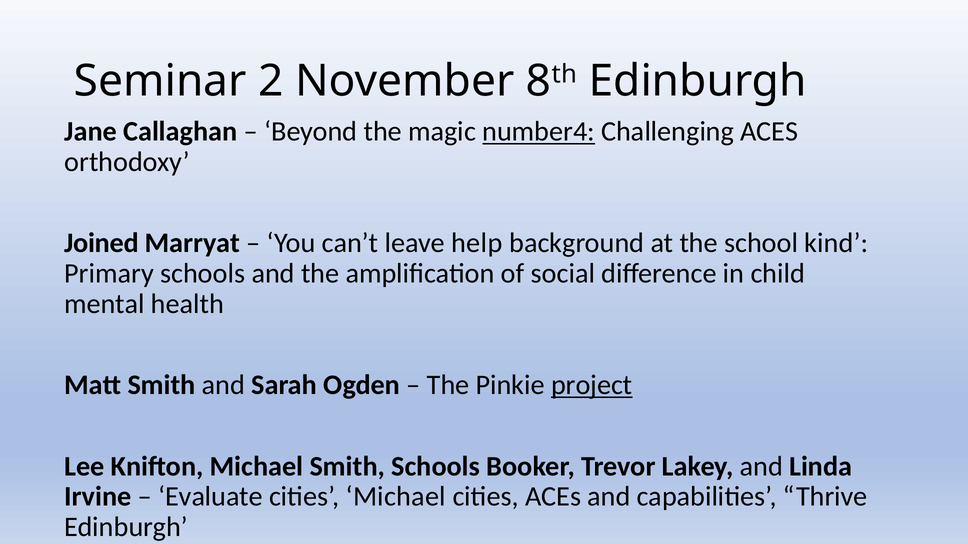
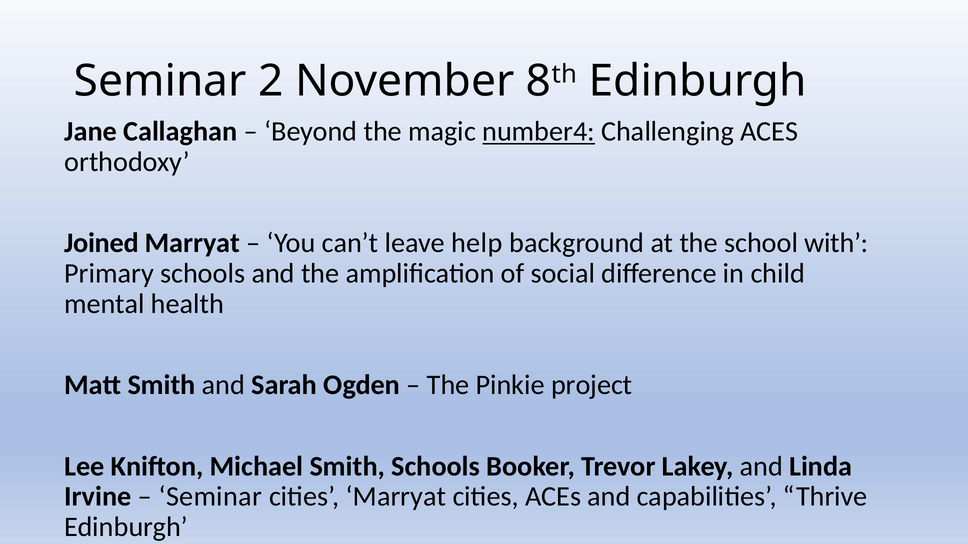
kind: kind -> with (836, 243)
project underline: present -> none (592, 385)
Evaluate: Evaluate -> Seminar (210, 497)
cities Michael: Michael -> Marryat (396, 497)
